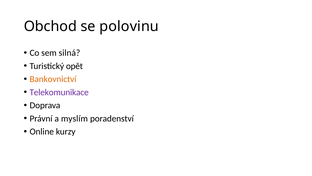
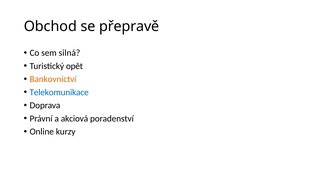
polovinu: polovinu -> přepravě (129, 26)
Telekomunikace colour: purple -> blue (59, 92)
myslím: myslím -> akciová (75, 118)
